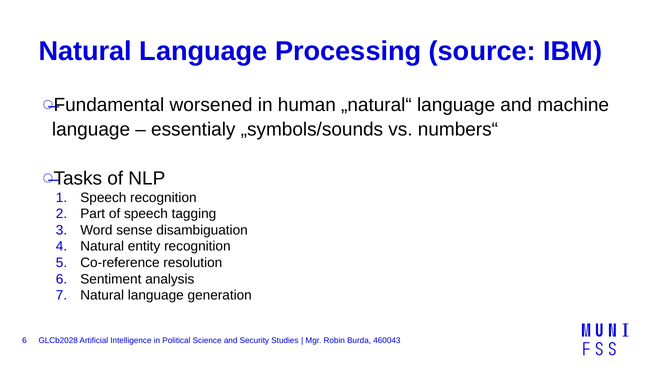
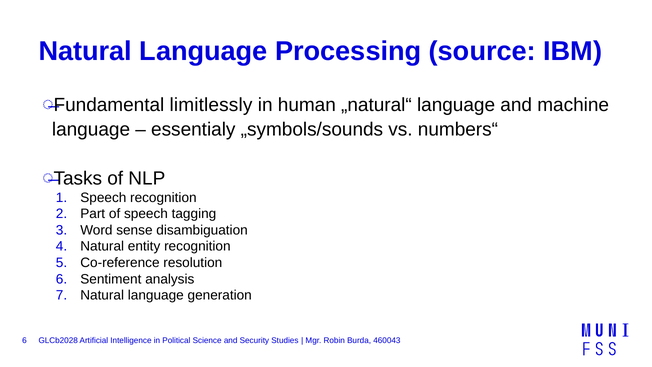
worsened: worsened -> limitlessly (211, 105)
